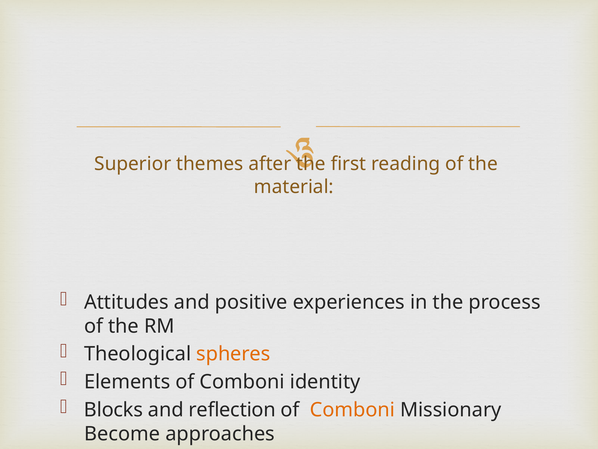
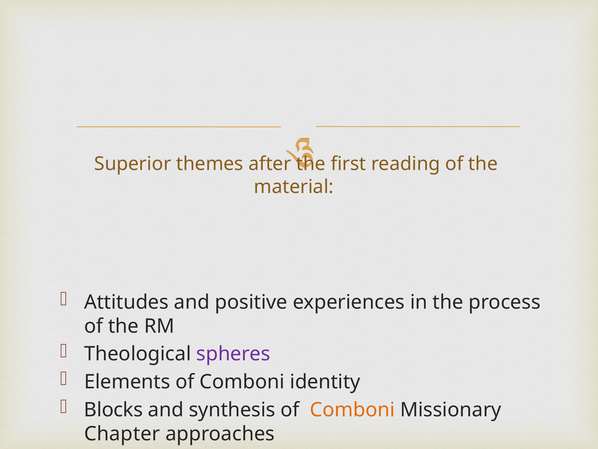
spheres colour: orange -> purple (233, 354)
reflection: reflection -> synthesis (232, 409)
Become: Become -> Chapter (122, 433)
